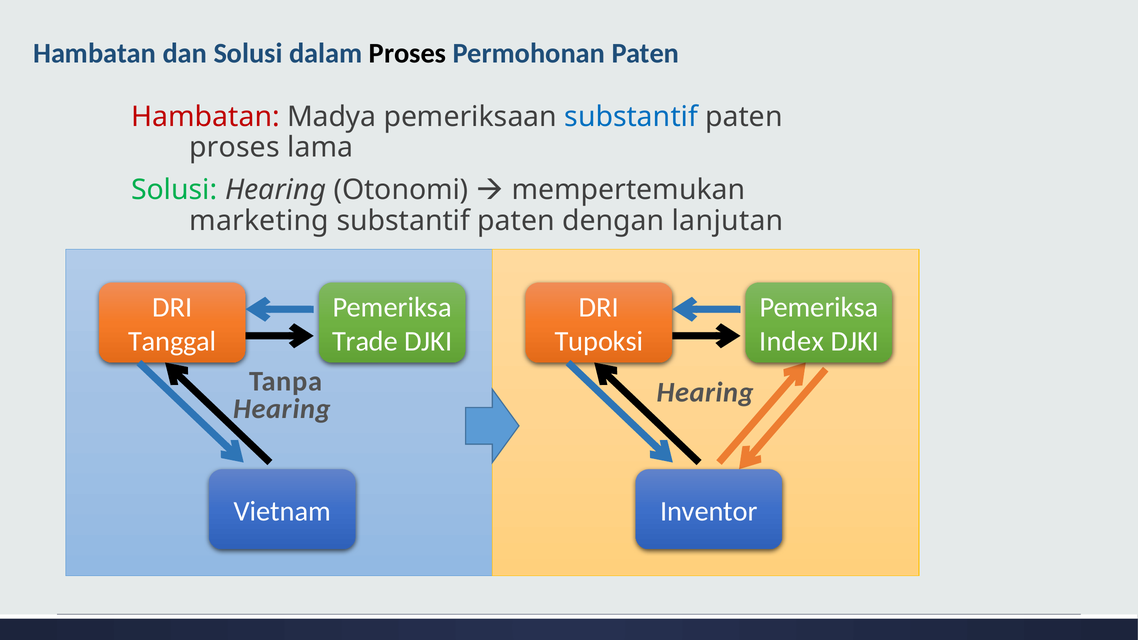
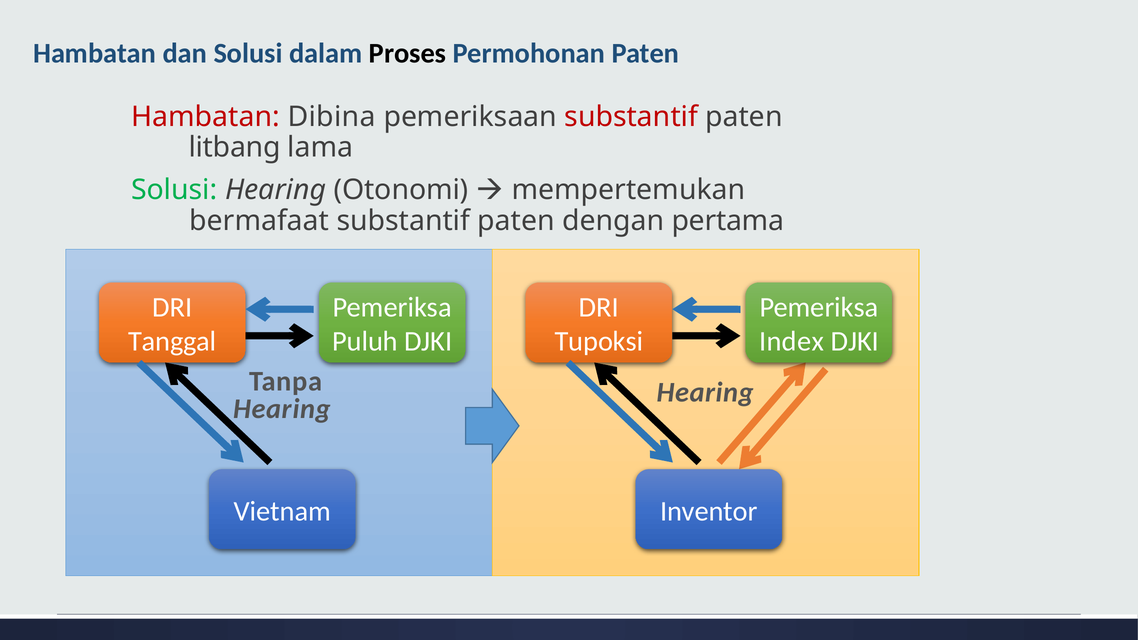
Madya: Madya -> Dibina (332, 117)
substantif colour: blue -> red (631, 117)
proses: proses -> litbang (235, 147)
marketing: marketing -> bermafaat (259, 221)
lanjutan: lanjutan -> pertama (728, 221)
Trade: Trade -> Puluh (365, 342)
